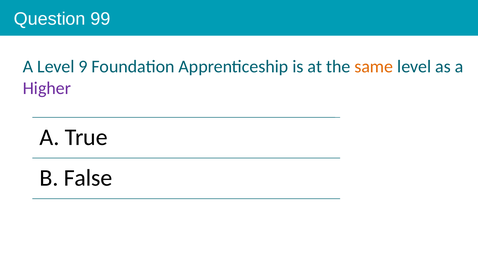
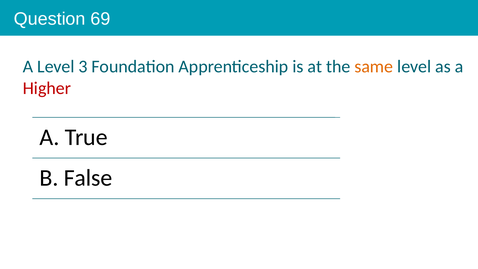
99: 99 -> 69 (101, 19)
9: 9 -> 3 (83, 67)
Higher colour: purple -> red (47, 88)
